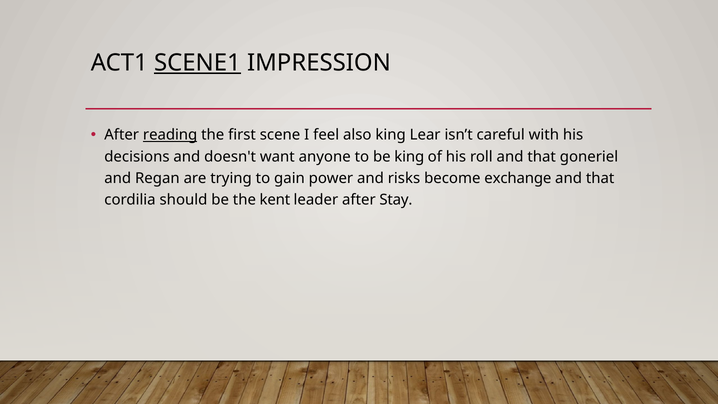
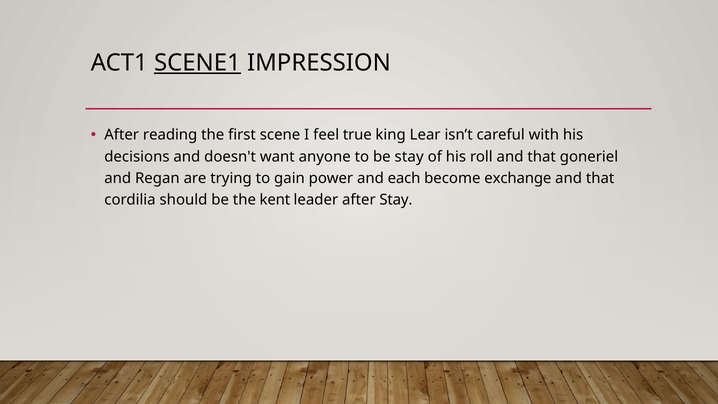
reading underline: present -> none (170, 135)
also: also -> true (357, 135)
be king: king -> stay (409, 157)
risks: risks -> each (404, 178)
